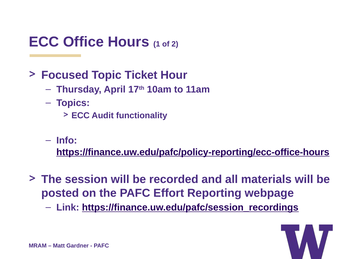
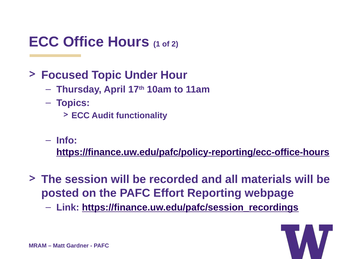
Ticket: Ticket -> Under (141, 75)
